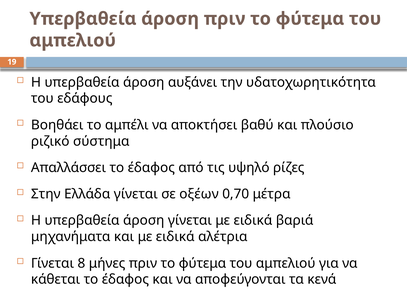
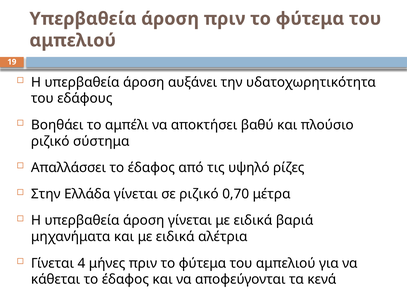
σε οξέων: οξέων -> ριζικό (199, 194)
8: 8 -> 4 (81, 263)
